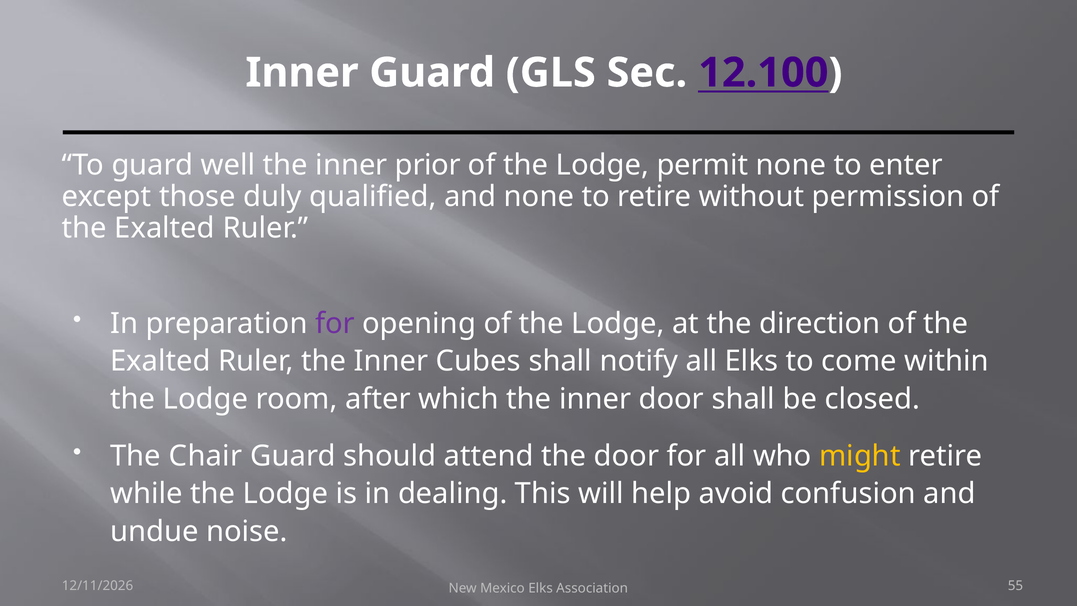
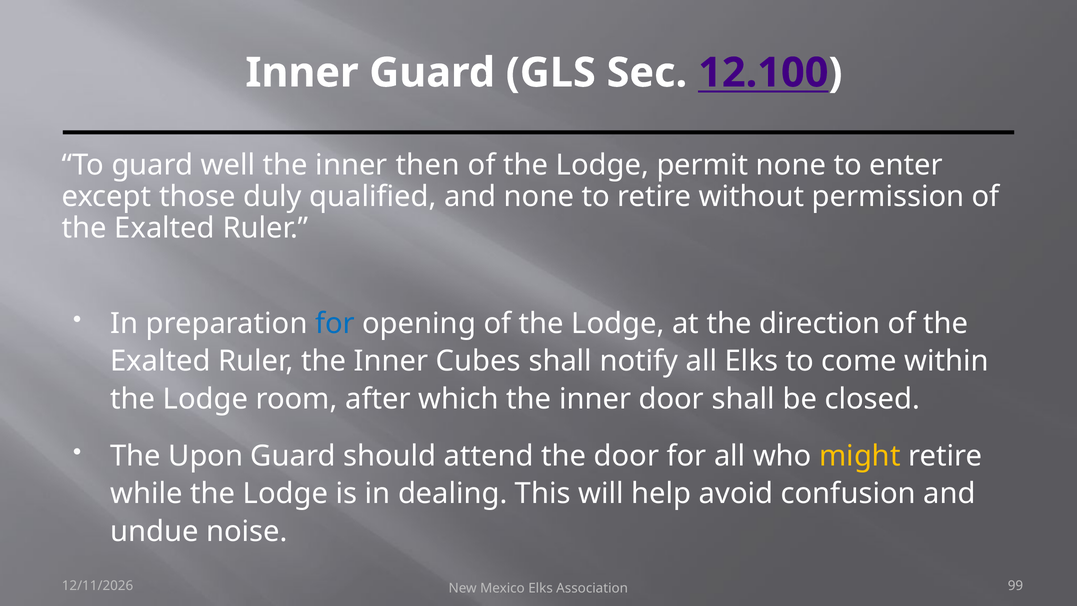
prior: prior -> then (428, 165)
for colour: purple -> blue (335, 323)
Chair: Chair -> Upon (206, 456)
55: 55 -> 99 (1015, 586)
